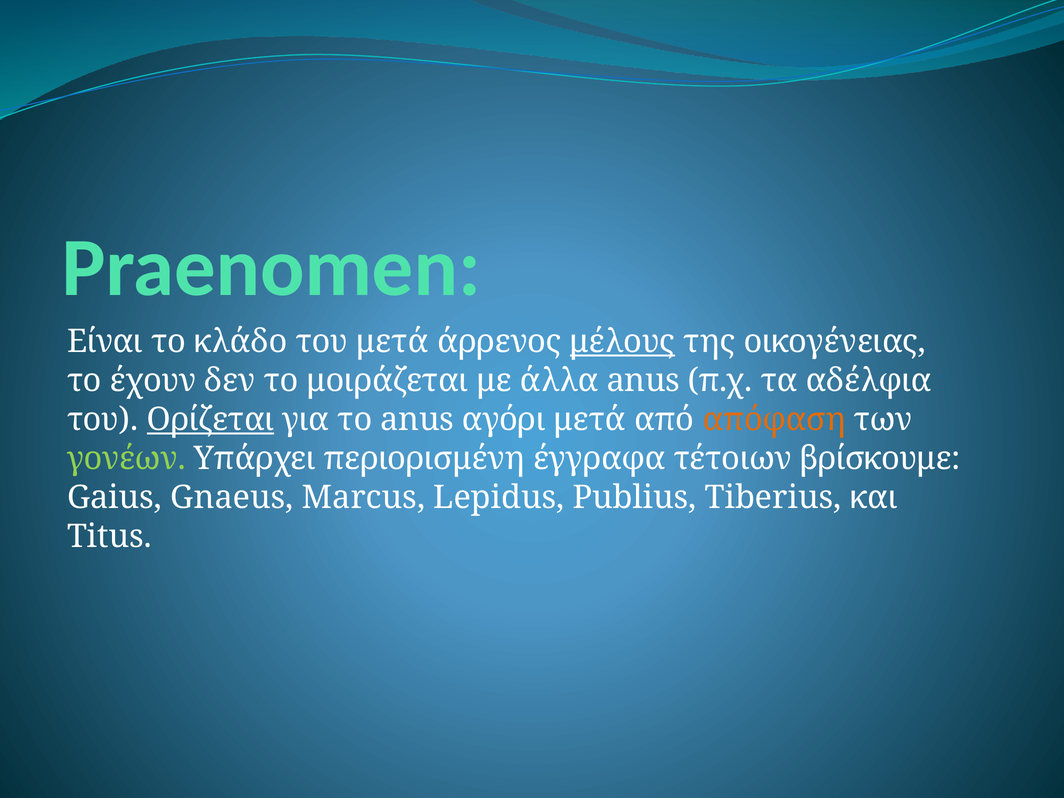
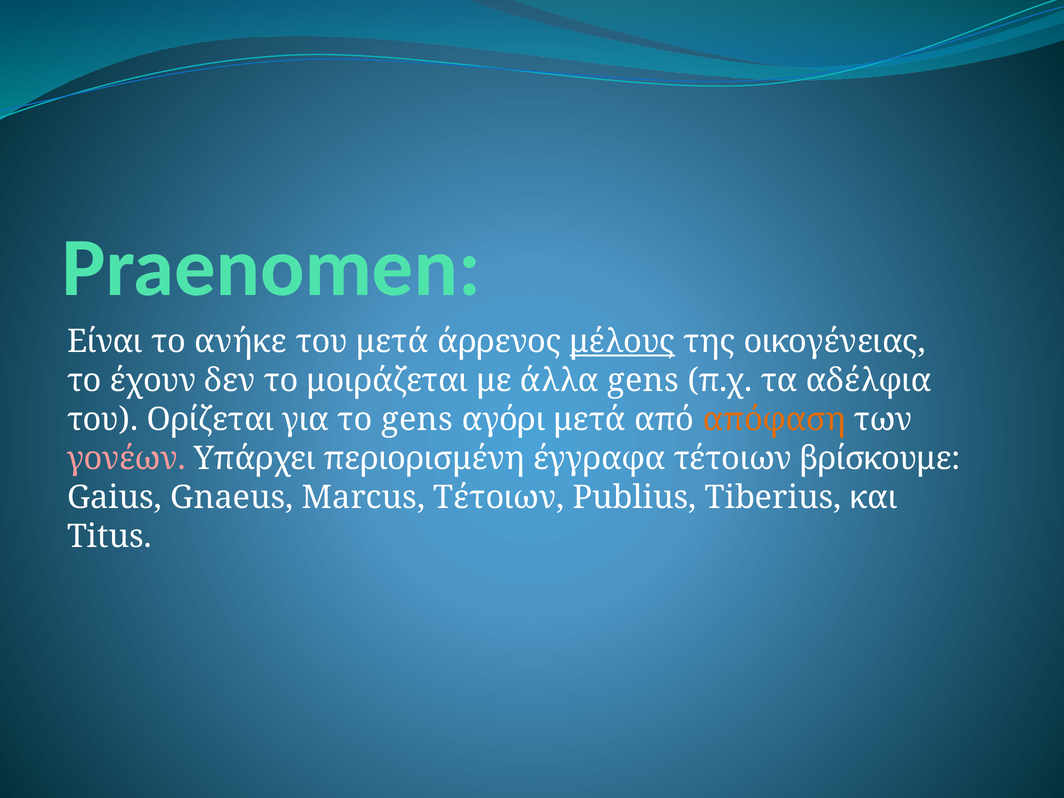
κλάδο: κλάδο -> ανήκε (241, 342)
άλλα anus: anus -> gens (643, 381)
Ορίζεται underline: present -> none (210, 420)
το anus: anus -> gens (417, 420)
γονέων colour: light green -> pink (126, 459)
Marcus Lepidus: Lepidus -> Τέτοιων (499, 498)
